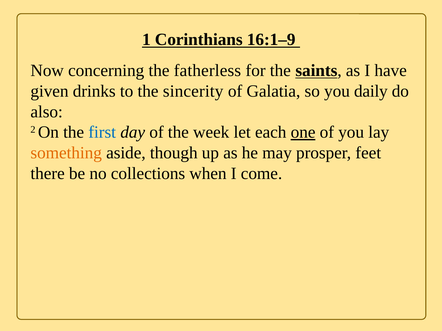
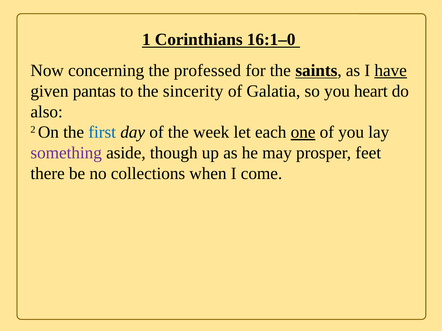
16:1–9: 16:1–9 -> 16:1–0 (271, 40)
fatherless: fatherless -> professed (207, 71)
have underline: none -> present (391, 71)
drinks: drinks -> pantas (94, 91)
daily: daily -> heart (371, 91)
something colour: orange -> purple (66, 153)
